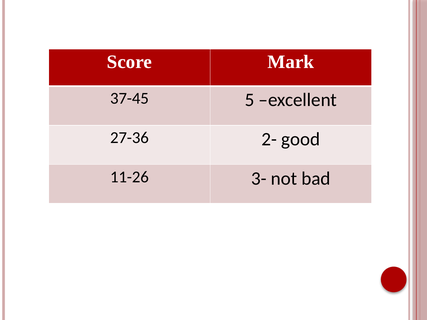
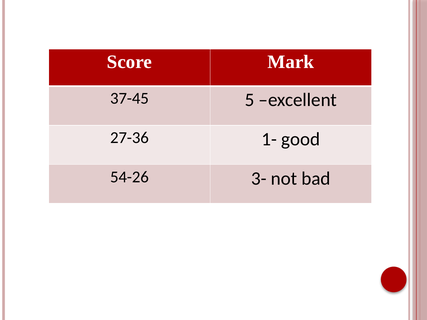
2-: 2- -> 1- (269, 139)
11-26: 11-26 -> 54-26 (129, 177)
